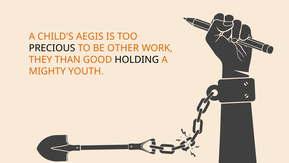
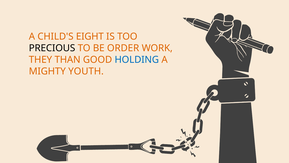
AEGIS: AEGIS -> EIGHT (90, 36)
OTHER: OTHER -> ORDER (123, 48)
HOLDING colour: black -> blue (137, 60)
